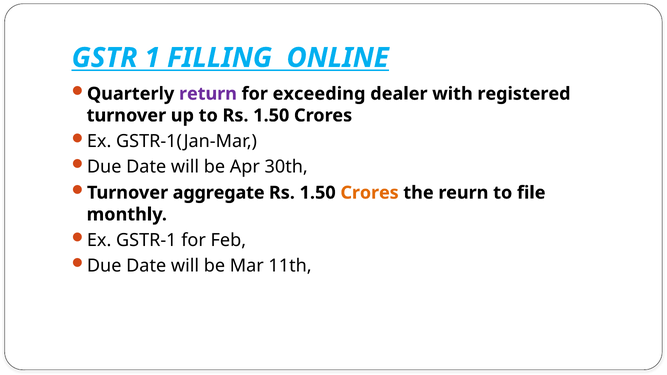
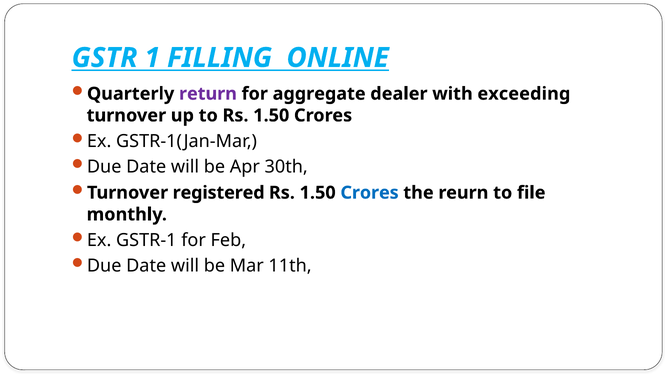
exceeding: exceeding -> aggregate (319, 94)
registered: registered -> exceeding (524, 94)
aggregate: aggregate -> registered (219, 193)
Crores colour: orange -> blue (370, 193)
